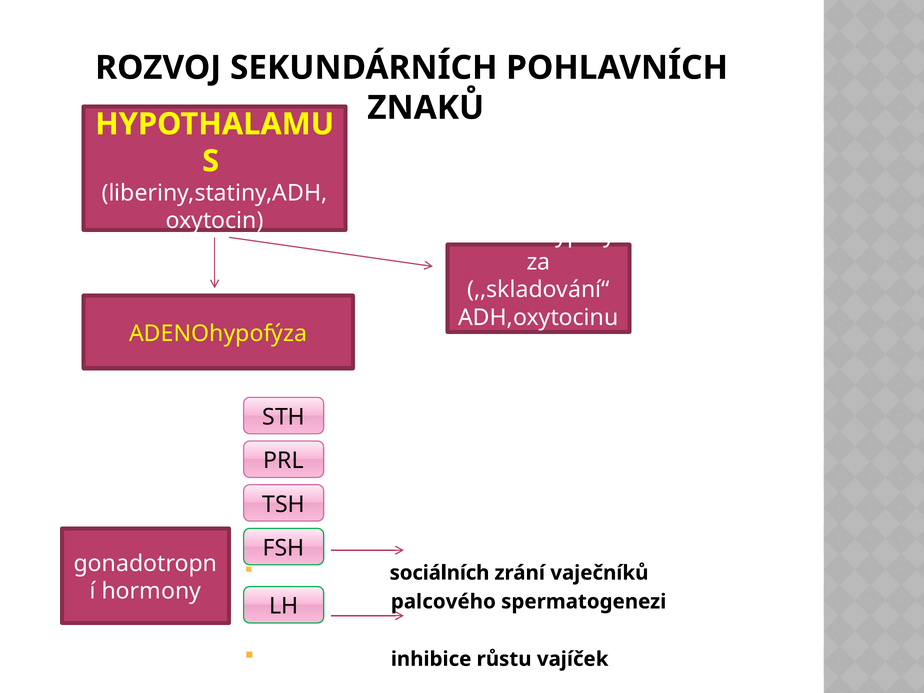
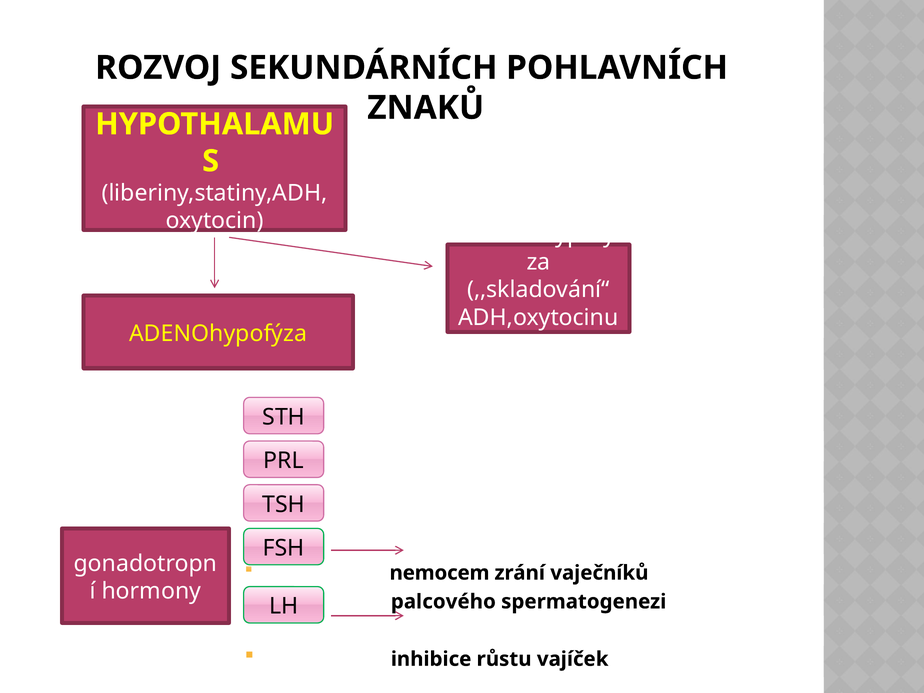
sociálních: sociálních -> nemocem (440, 573)
